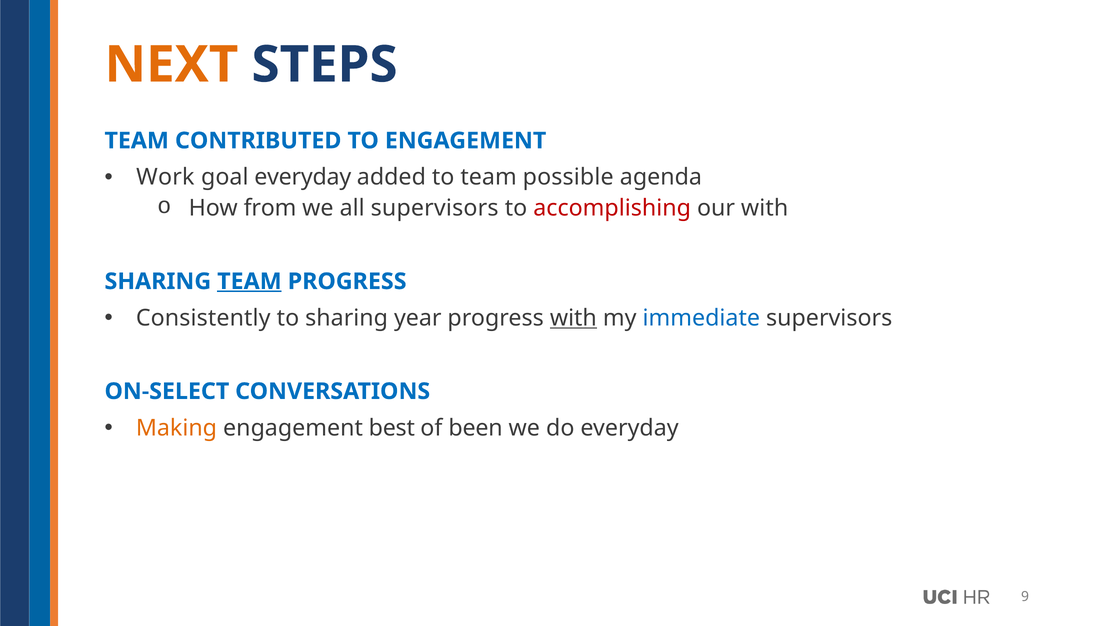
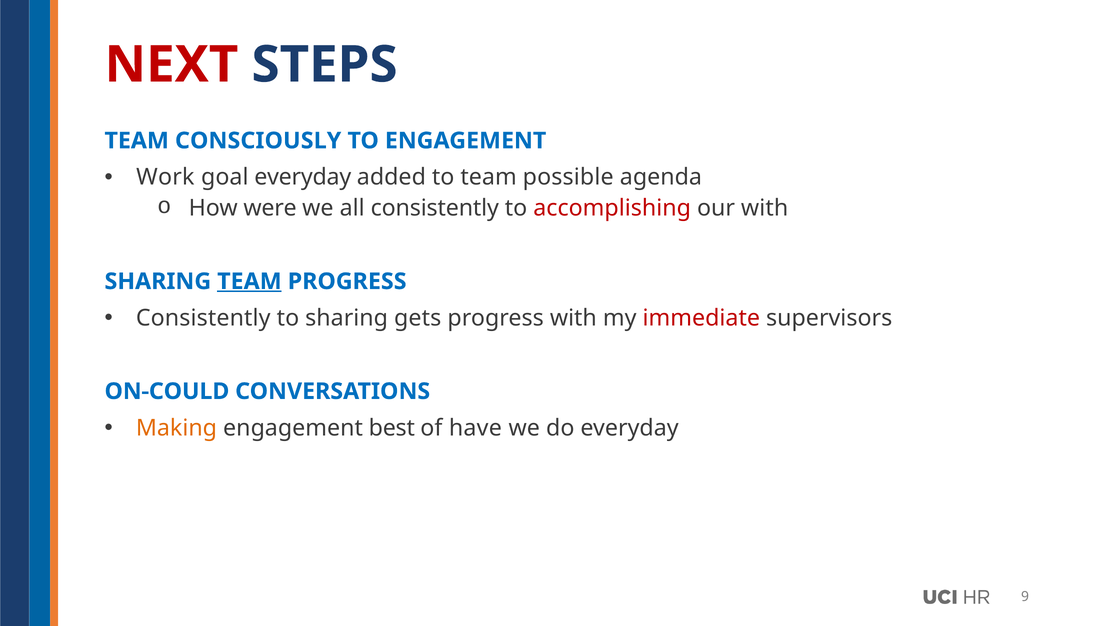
NEXT colour: orange -> red (171, 65)
CONTRIBUTED: CONTRIBUTED -> CONSCIOUSLY (258, 141)
from: from -> were (270, 208)
all supervisors: supervisors -> consistently (435, 208)
year: year -> gets (418, 318)
with underline: present -> none (573, 318)
immediate colour: blue -> red (701, 318)
ON-SELECT: ON-SELECT -> ON-COULD (167, 392)
been: been -> have (475, 428)
